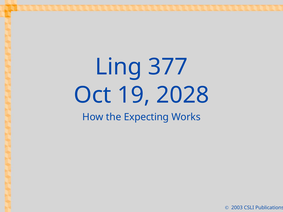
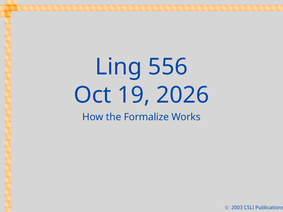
377: 377 -> 556 (168, 67)
2028: 2028 -> 2026 (183, 95)
Expecting: Expecting -> Formalize (146, 117)
